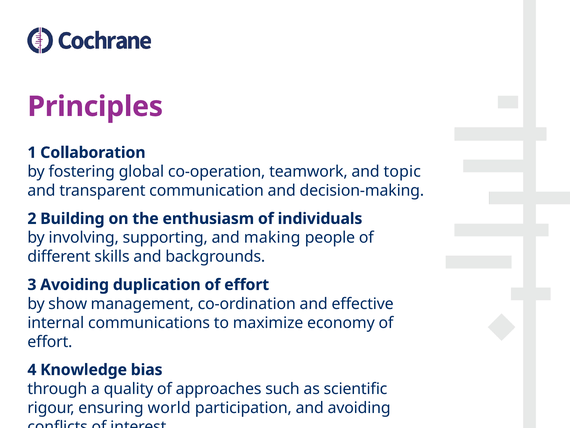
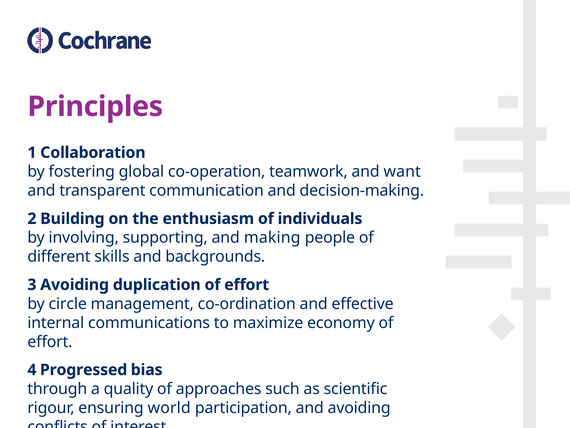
topic: topic -> want (402, 171)
show: show -> circle (68, 303)
Knowledge: Knowledge -> Progressed (84, 369)
